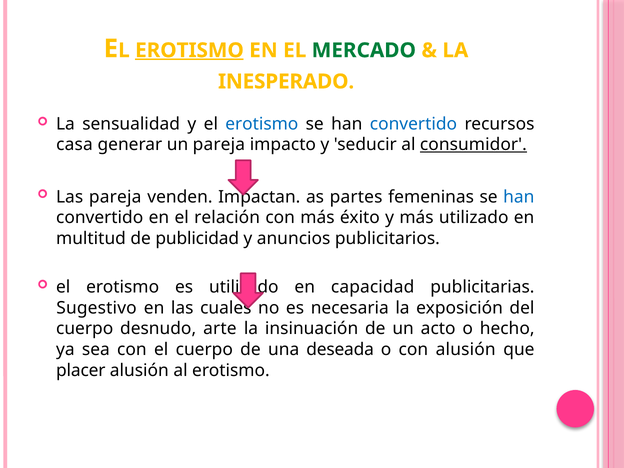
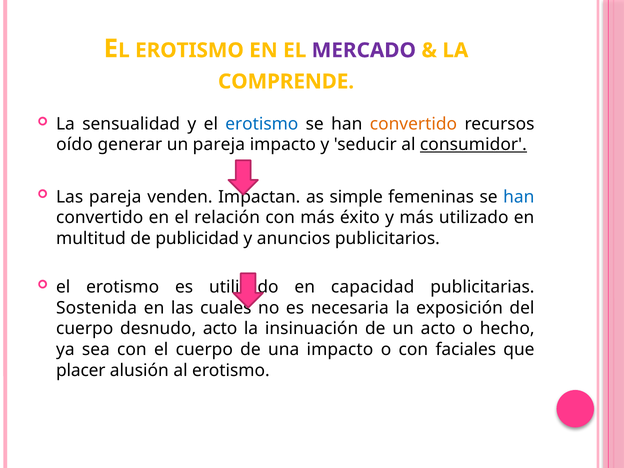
EROTISMO underline: present -> none (189, 50)
MERCADO colour: green -> purple (364, 50)
INESPERADO: INESPERADO -> COMPRENDE (286, 82)
convertido colour: blue -> orange (413, 124)
casa: casa -> oído (74, 145)
partes: partes -> simple (356, 197)
Sugestivo: Sugestivo -> Sostenida (97, 308)
desnudo arte: arte -> acto (220, 329)
una deseada: deseada -> impacto (340, 349)
con alusión: alusión -> faciales (466, 349)
